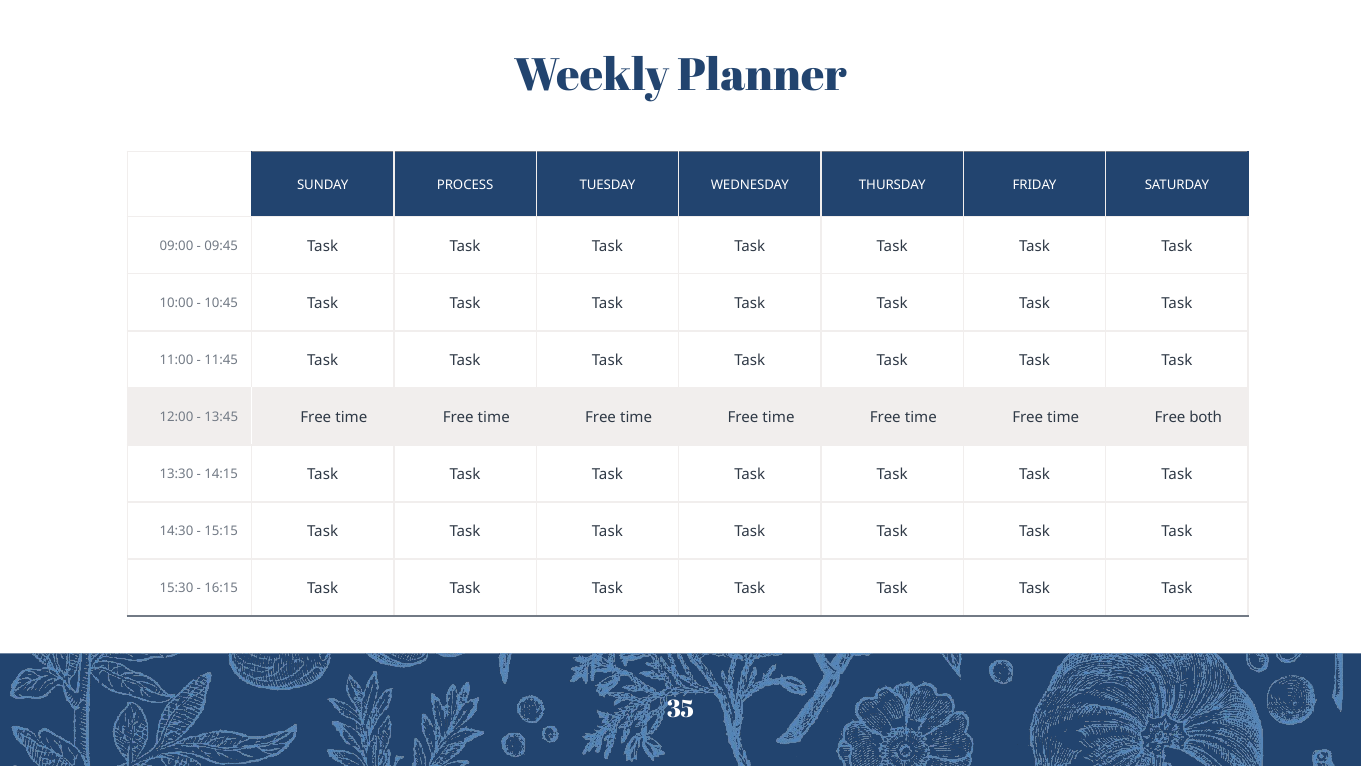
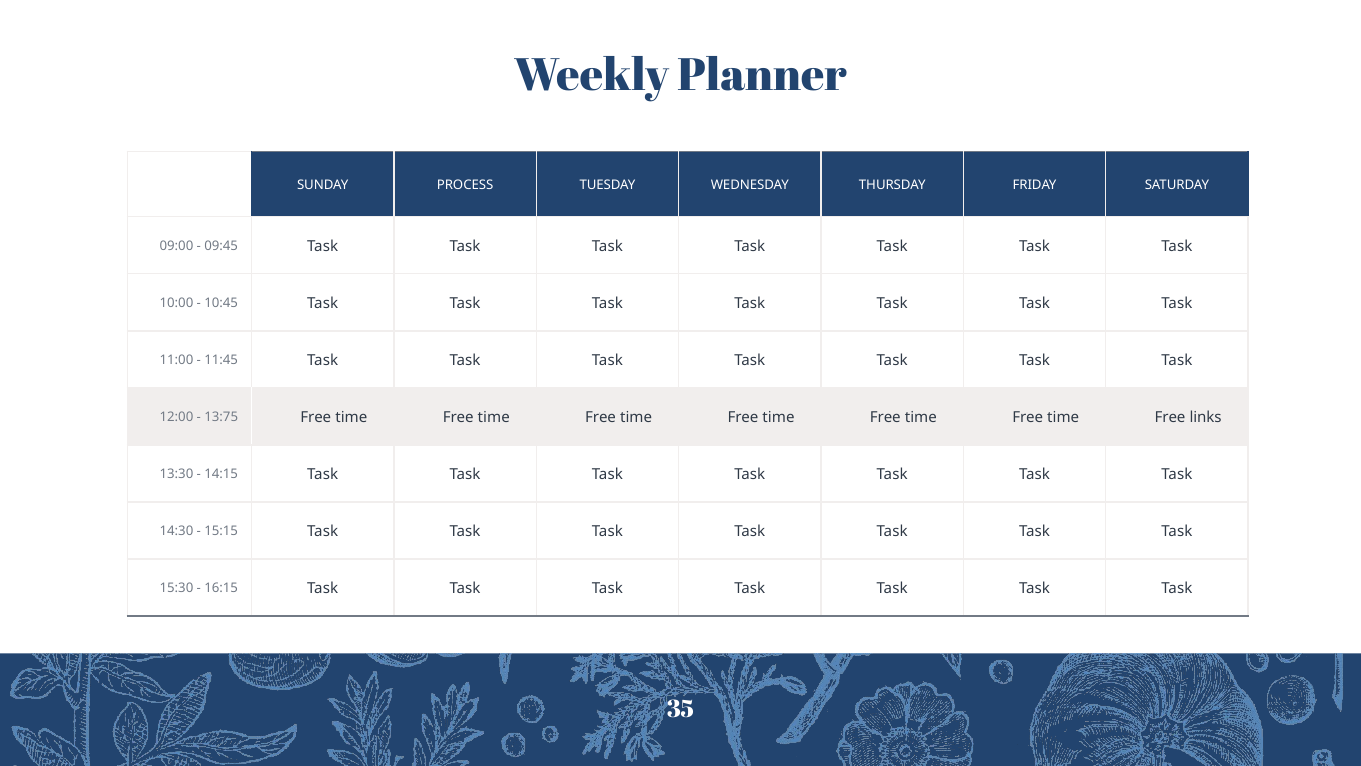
13:45: 13:45 -> 13:75 (221, 417)
both: both -> links (1206, 417)
